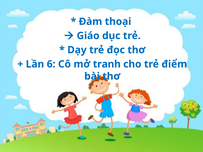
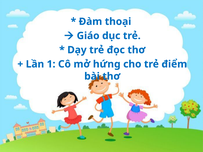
6: 6 -> 1 (51, 64)
tranh: tranh -> hứng (107, 64)
